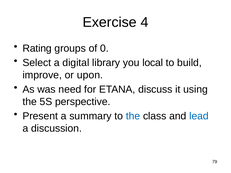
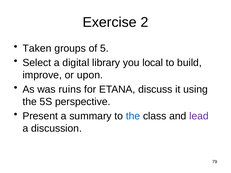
4: 4 -> 2 (144, 22)
Rating: Rating -> Taken (37, 48)
0: 0 -> 5 (104, 48)
need: need -> ruins (70, 90)
lead colour: blue -> purple (199, 116)
